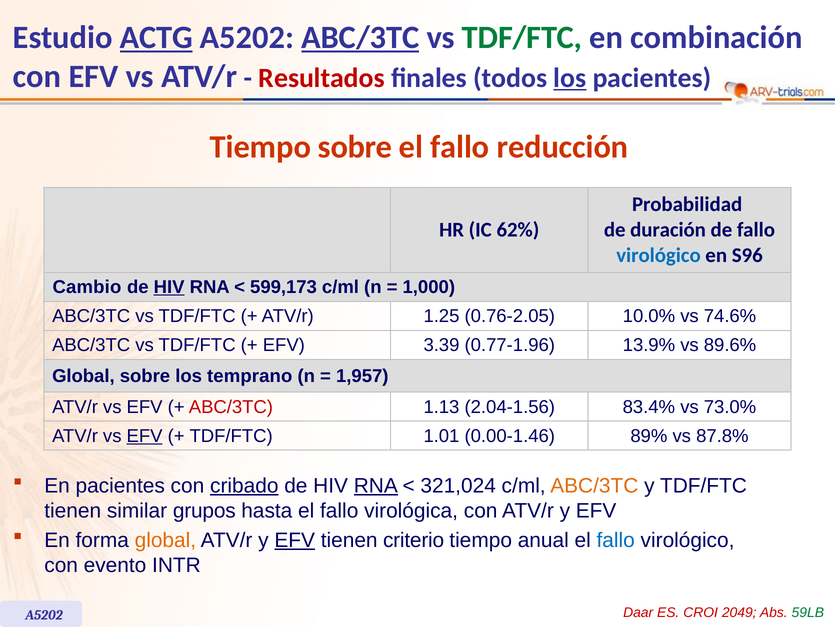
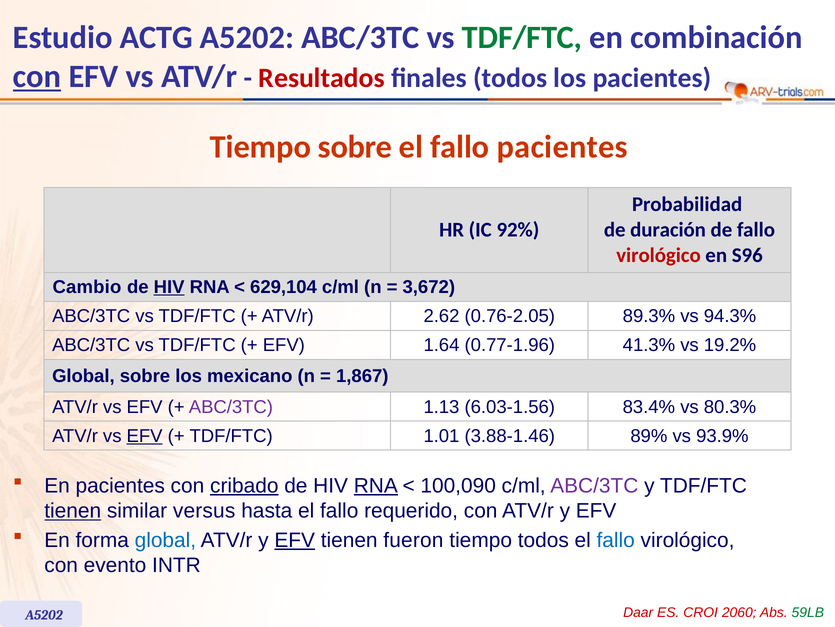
ACTG underline: present -> none (156, 37)
ABC/3TC underline: present -> none (360, 37)
con underline: none -> present (37, 76)
los underline: present -> none (570, 78)
fallo reducción: reducción -> pacientes (562, 147)
62%: 62% -> 92% (518, 230)
virológico colour: blue -> red (659, 255)
599,173: 599,173 -> 629,104 (284, 287)
1,000: 1,000 -> 3,672 (429, 287)
1.25: 1.25 -> 2.62 (441, 316)
10.0%: 10.0% -> 89.3% (649, 316)
74.6%: 74.6% -> 94.3% (730, 316)
3.39: 3.39 -> 1.64 (441, 345)
13.9%: 13.9% -> 41.3% (649, 345)
89.6%: 89.6% -> 19.2% (730, 345)
temprano: temprano -> mexicano (250, 376)
1,957: 1,957 -> 1,867 (362, 376)
ABC/3TC colour: red -> purple (231, 406)
2.04-1.56: 2.04-1.56 -> 6.03-1.56 (510, 406)
73.0%: 73.0% -> 80.3% (730, 406)
0.00-1.46: 0.00-1.46 -> 3.88-1.46 (510, 435)
87.8%: 87.8% -> 93.9% (722, 435)
321,024: 321,024 -> 100,090 (458, 485)
ABC/3TC colour: orange -> purple (594, 485)
tienen underline: none -> present (73, 510)
grupos: grupos -> versus (204, 510)
virológica: virológica -> requerido (411, 510)
global colour: orange -> blue (165, 540)
criterio: criterio -> fueron (413, 540)
tiempo anual: anual -> todos (543, 540)
2049: 2049 -> 2060 (739, 612)
